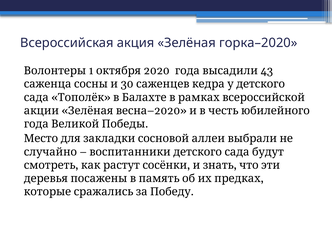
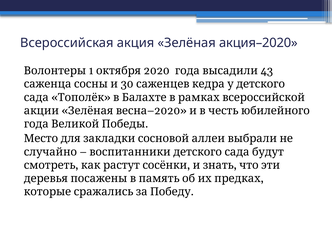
горка–2020: горка–2020 -> акция–2020 (258, 43)
